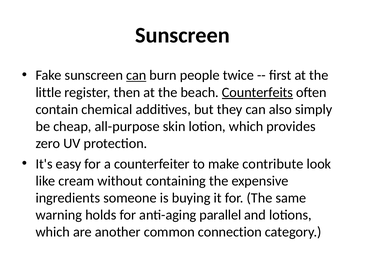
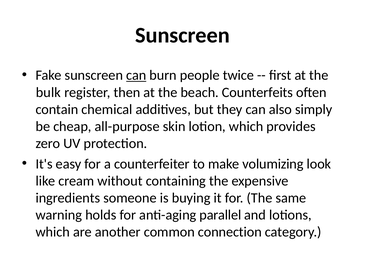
little: little -> bulk (48, 92)
Counterfeits underline: present -> none (257, 92)
contribute: contribute -> volumizing (273, 164)
